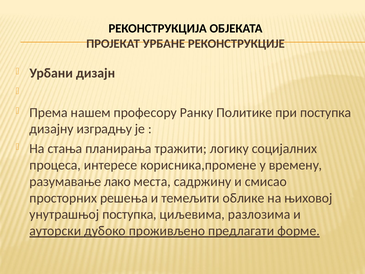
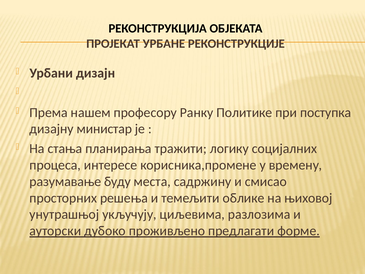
изградњу: изградњу -> министар (104, 129)
лако: лако -> буду (118, 181)
унутрашњој поступка: поступка -> укључују (129, 214)
